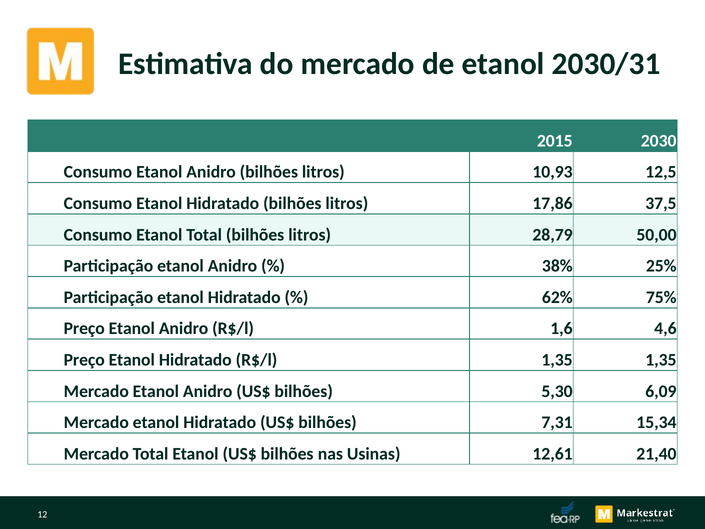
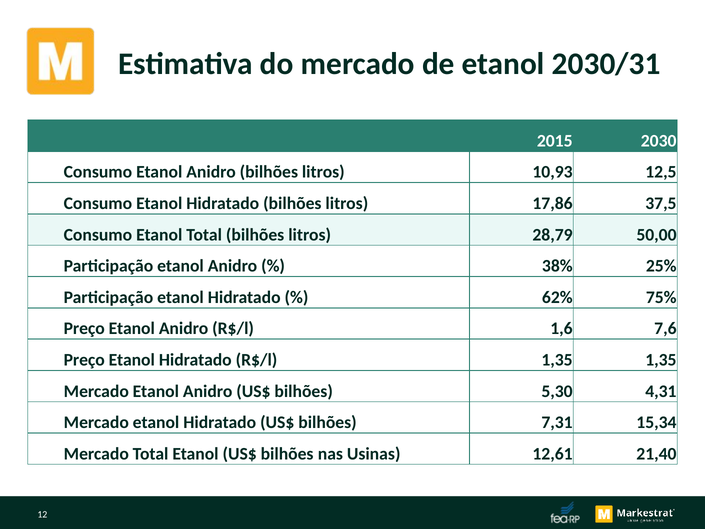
4,6: 4,6 -> 7,6 (665, 328)
6,09: 6,09 -> 4,31 (661, 391)
